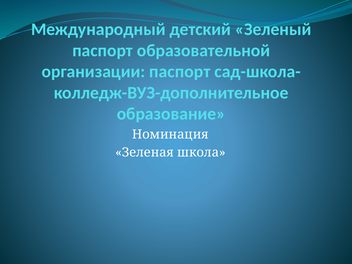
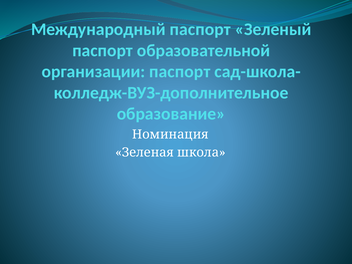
Международный детский: детский -> паспорт (200, 29)
